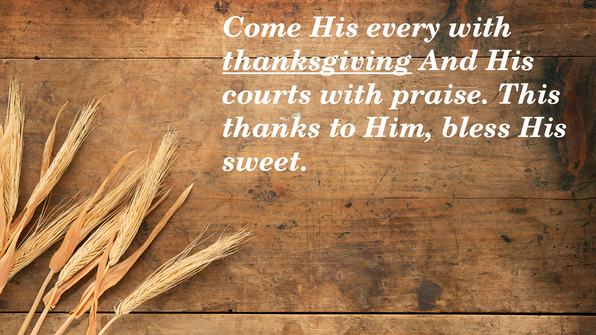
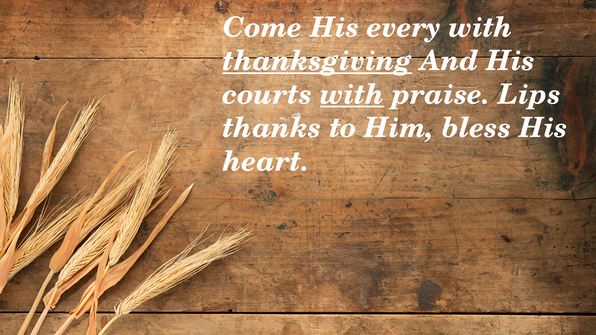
with underline: none -> present (352, 95)
This: This -> Lips (530, 95)
sweet: sweet -> heart (266, 162)
